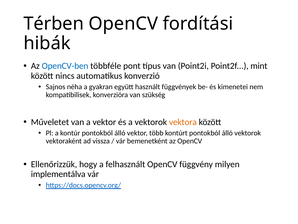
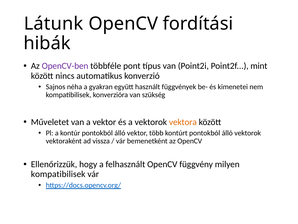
Térben: Térben -> Látunk (54, 24)
OpenCV-ben colour: blue -> purple (65, 66)
implementálva: implementálva -> kompatibilisek (58, 174)
